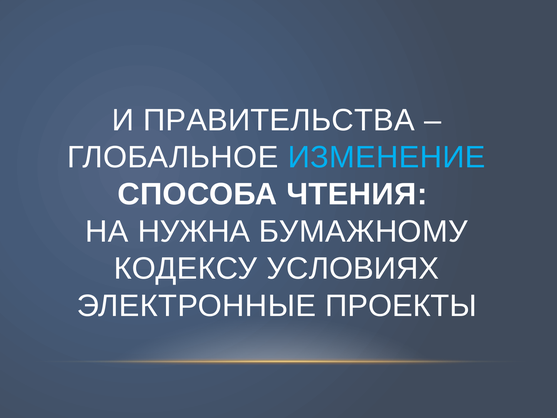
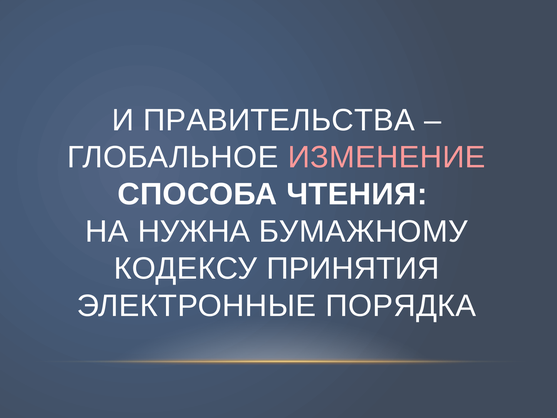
ИЗМЕНЕНИЕ colour: light blue -> pink (387, 157)
УСЛОВИЯХ: УСЛОВИЯХ -> ПРИНЯТИЯ (353, 269)
ПРОЕКТЫ: ПРОЕКТЫ -> ПОРЯДКА (401, 306)
